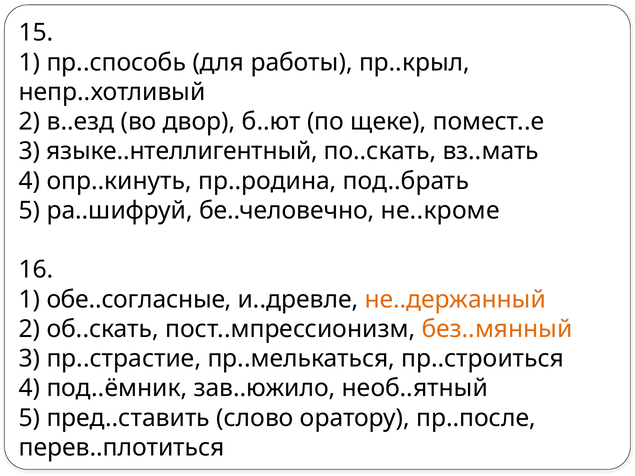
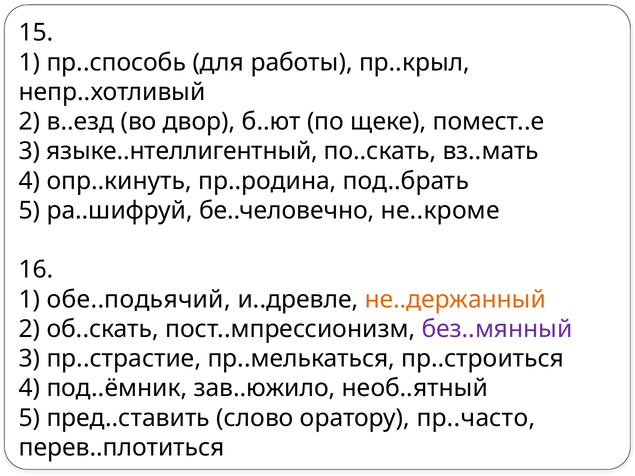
обе..согласные: обе..согласные -> обе..подьячий (139, 300)
без..мянный colour: orange -> purple (497, 329)
пр..после: пр..после -> пр..часто (476, 418)
